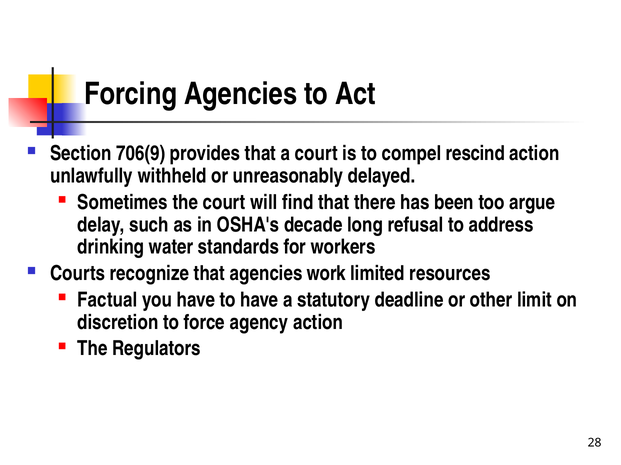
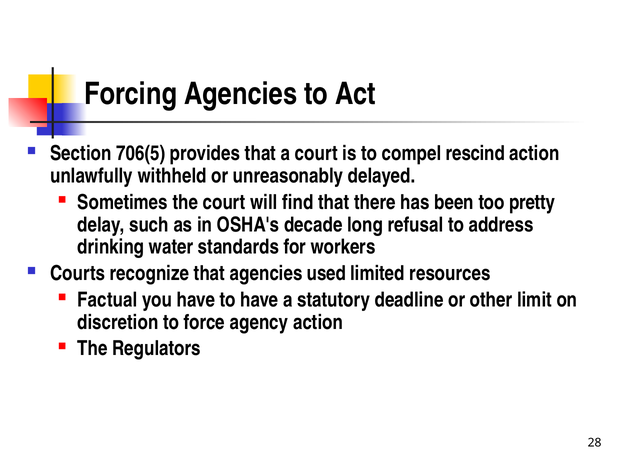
706(9: 706(9 -> 706(5 (141, 154)
argue: argue -> pretty (532, 203)
work: work -> used (326, 274)
